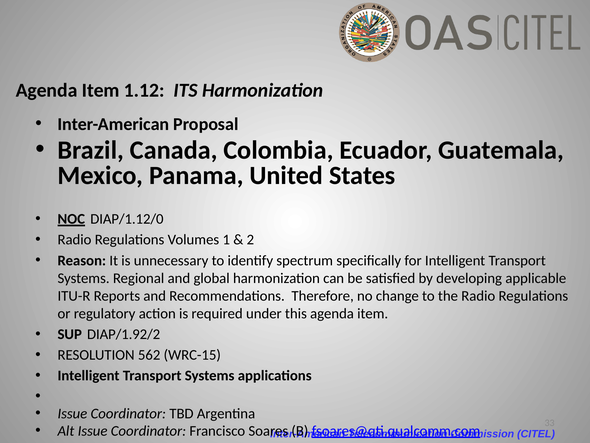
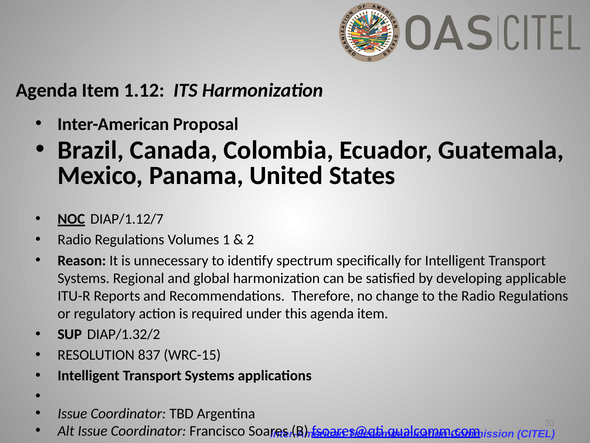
DIAP/1.12/0: DIAP/1.12/0 -> DIAP/1.12/7 (127, 219)
DIAP/1.92/2: DIAP/1.92/2 -> DIAP/1.32/2 (124, 334)
562: 562 -> 837 (149, 355)
